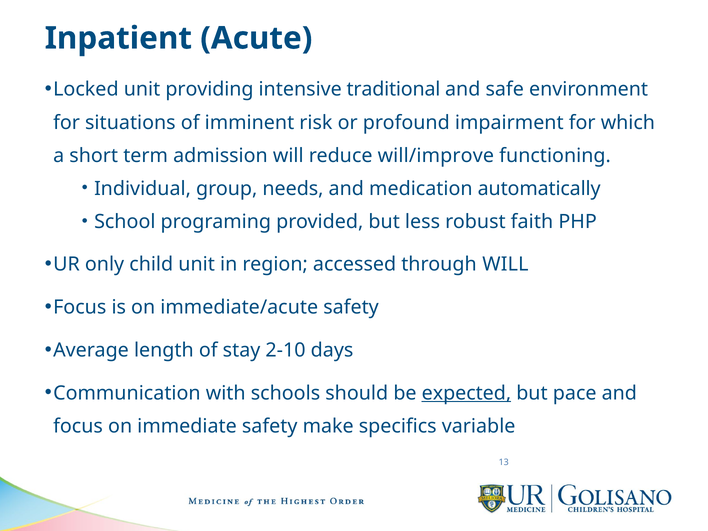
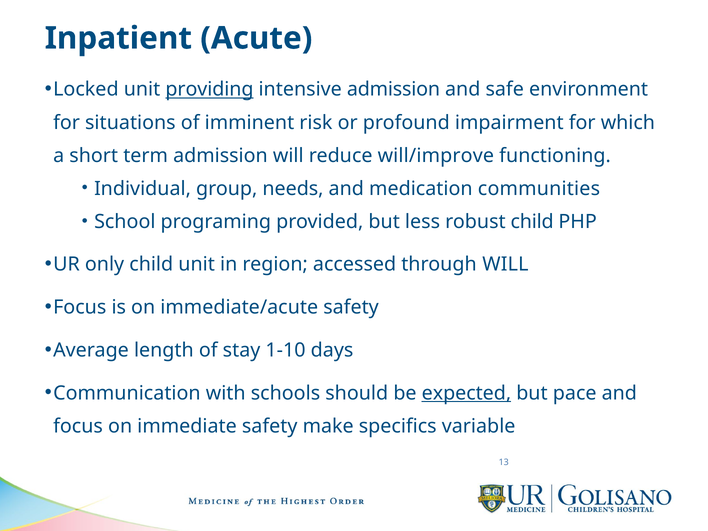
providing underline: none -> present (209, 89)
intensive traditional: traditional -> admission (393, 89)
automatically: automatically -> communities (539, 189)
robust faith: faith -> child (532, 222)
2-10: 2-10 -> 1-10 (286, 350)
